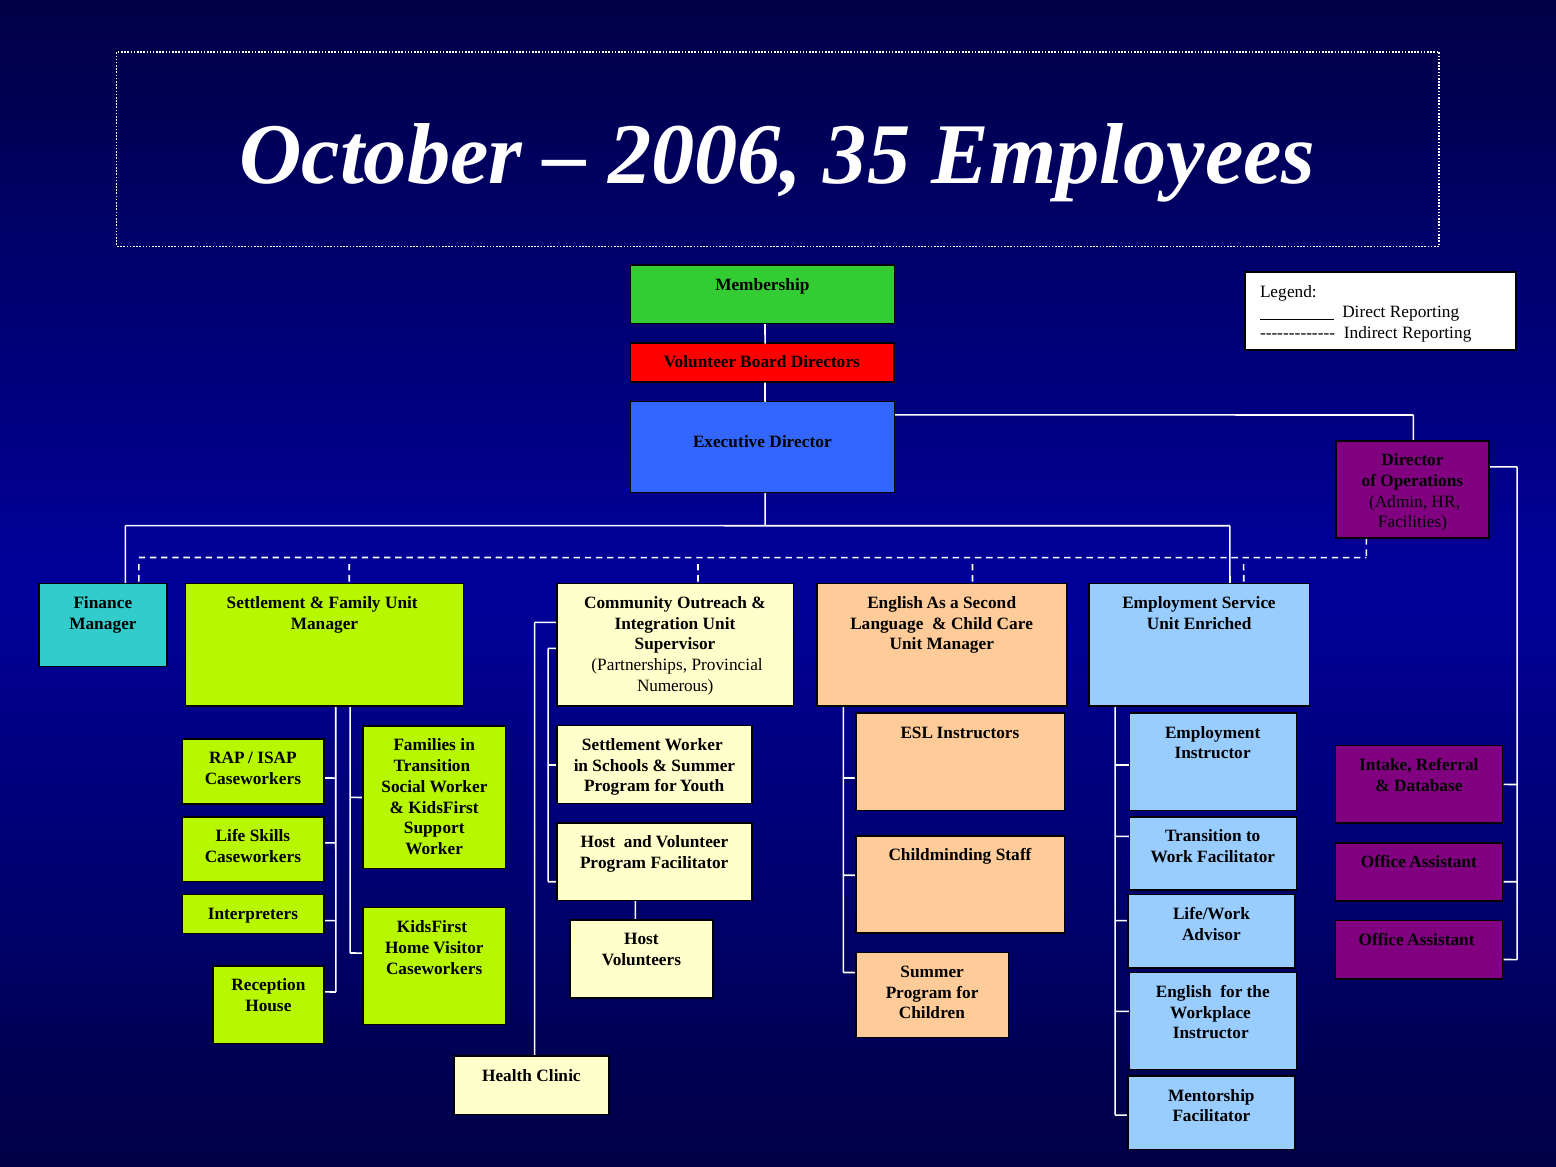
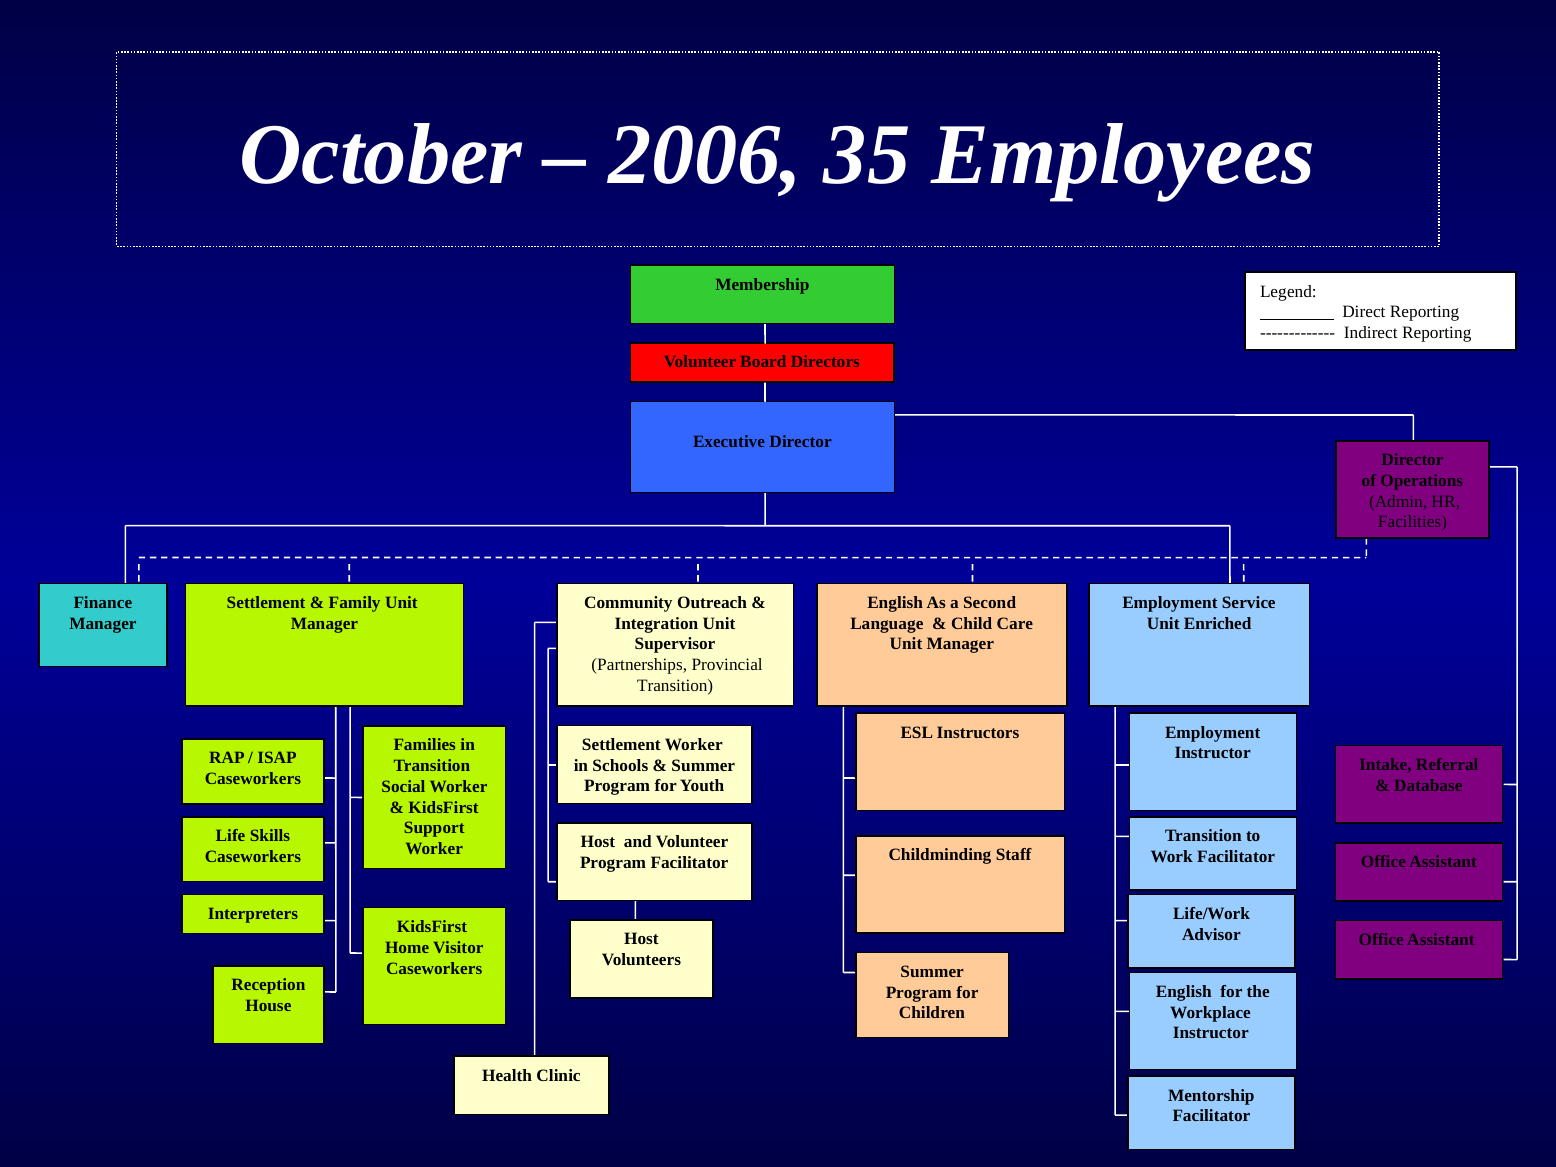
Numerous: Numerous -> Transition (675, 685)
